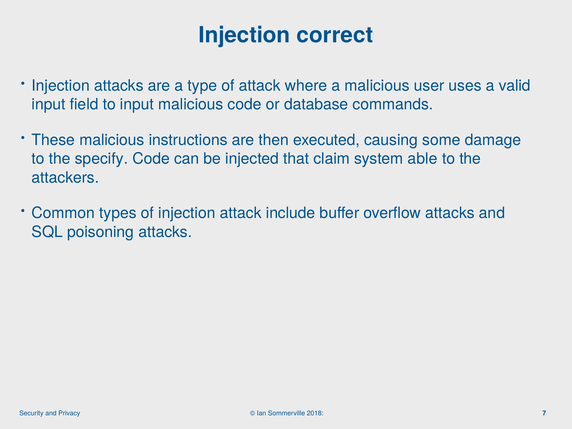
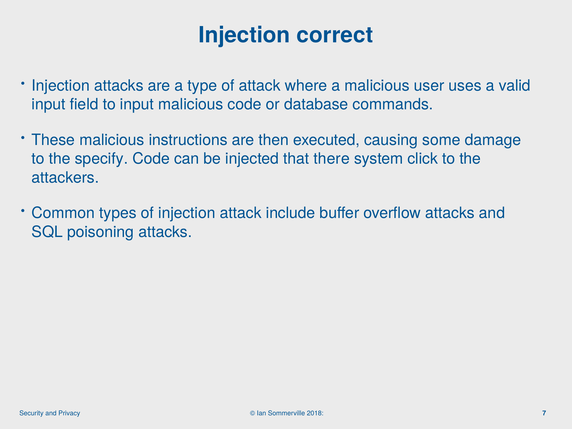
claim: claim -> there (332, 159)
able: able -> click (423, 159)
